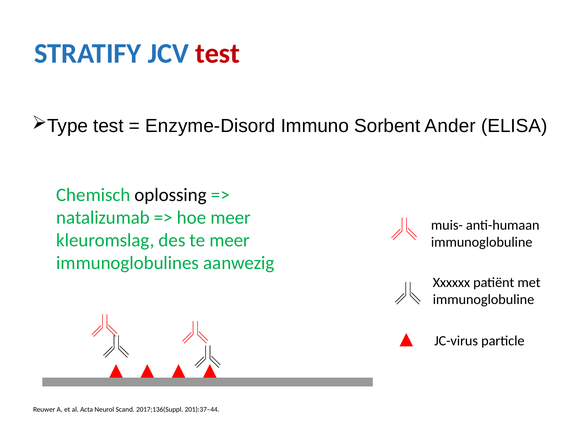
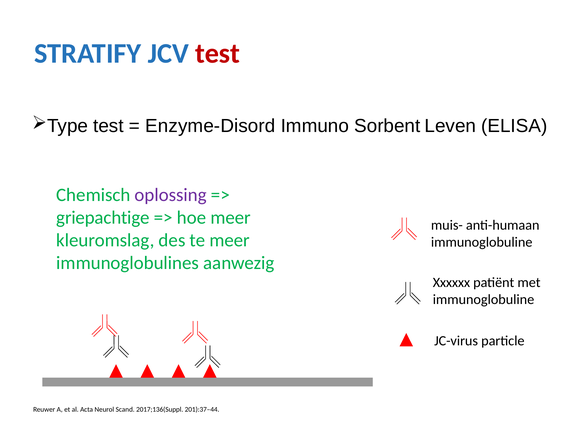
Ander: Ander -> Leven (450, 126)
oplossing colour: black -> purple (171, 195)
natalizumab: natalizumab -> griepachtige (103, 218)
